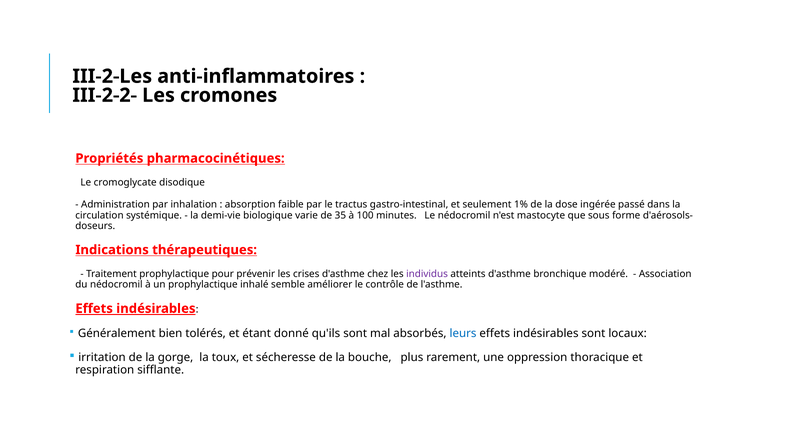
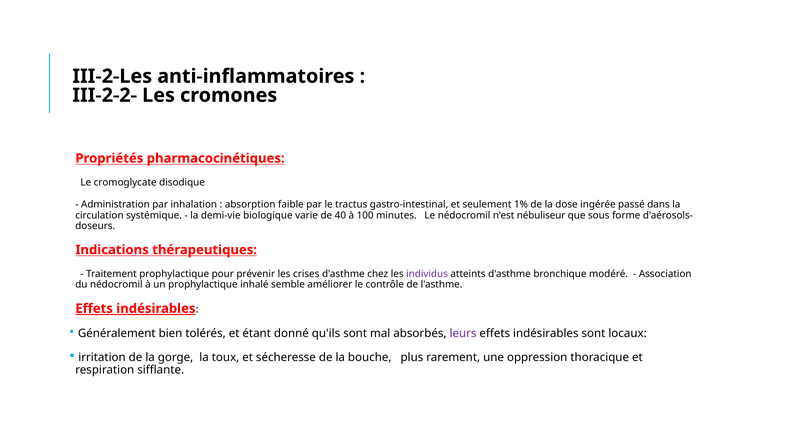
35: 35 -> 40 (340, 215)
mastocyte: mastocyte -> nébuliseur (541, 215)
leurs colour: blue -> purple (463, 333)
